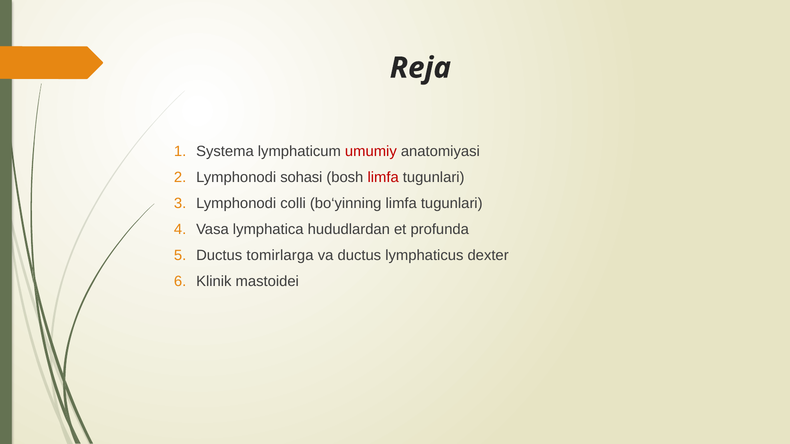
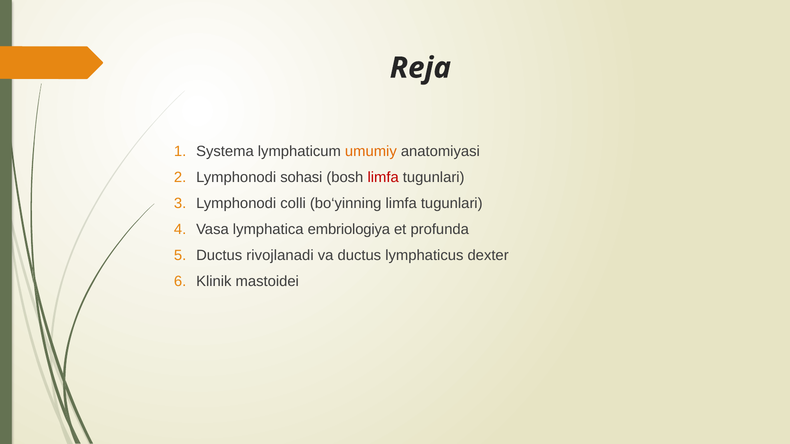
umumiy colour: red -> orange (371, 152)
hududlardan: hududlardan -> embriologiya (349, 230)
tomirlarga: tomirlarga -> rivojlanadi (280, 256)
